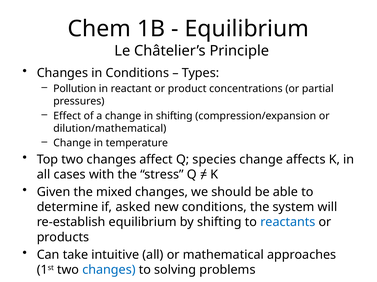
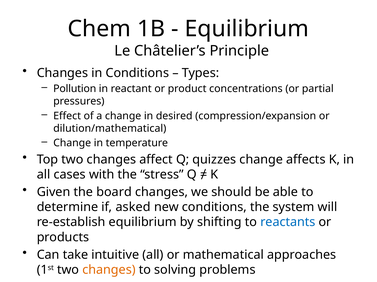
in shifting: shifting -> desired (174, 116)
species: species -> quizzes (214, 160)
mixed: mixed -> board (114, 193)
changes colour: blue -> orange (109, 270)
